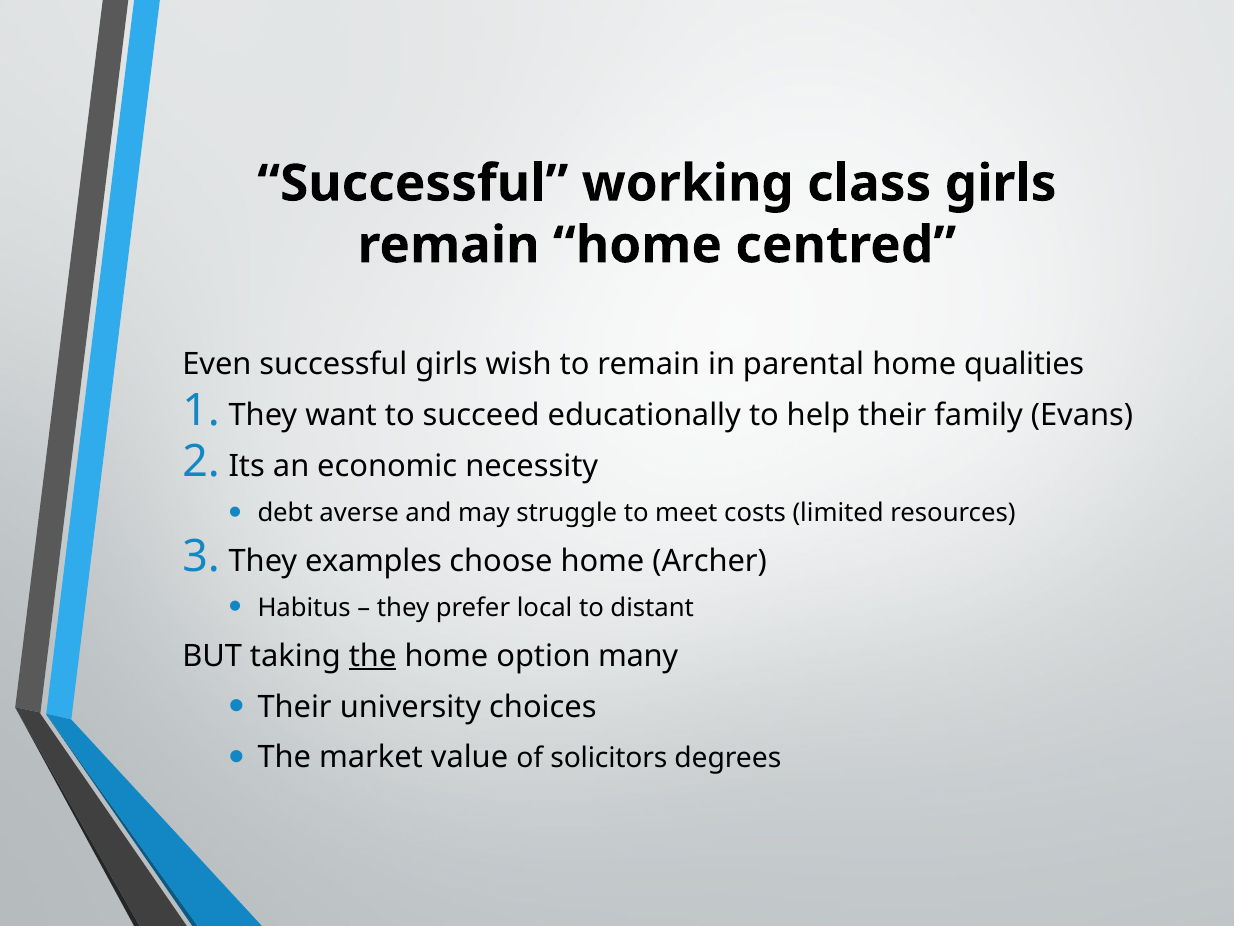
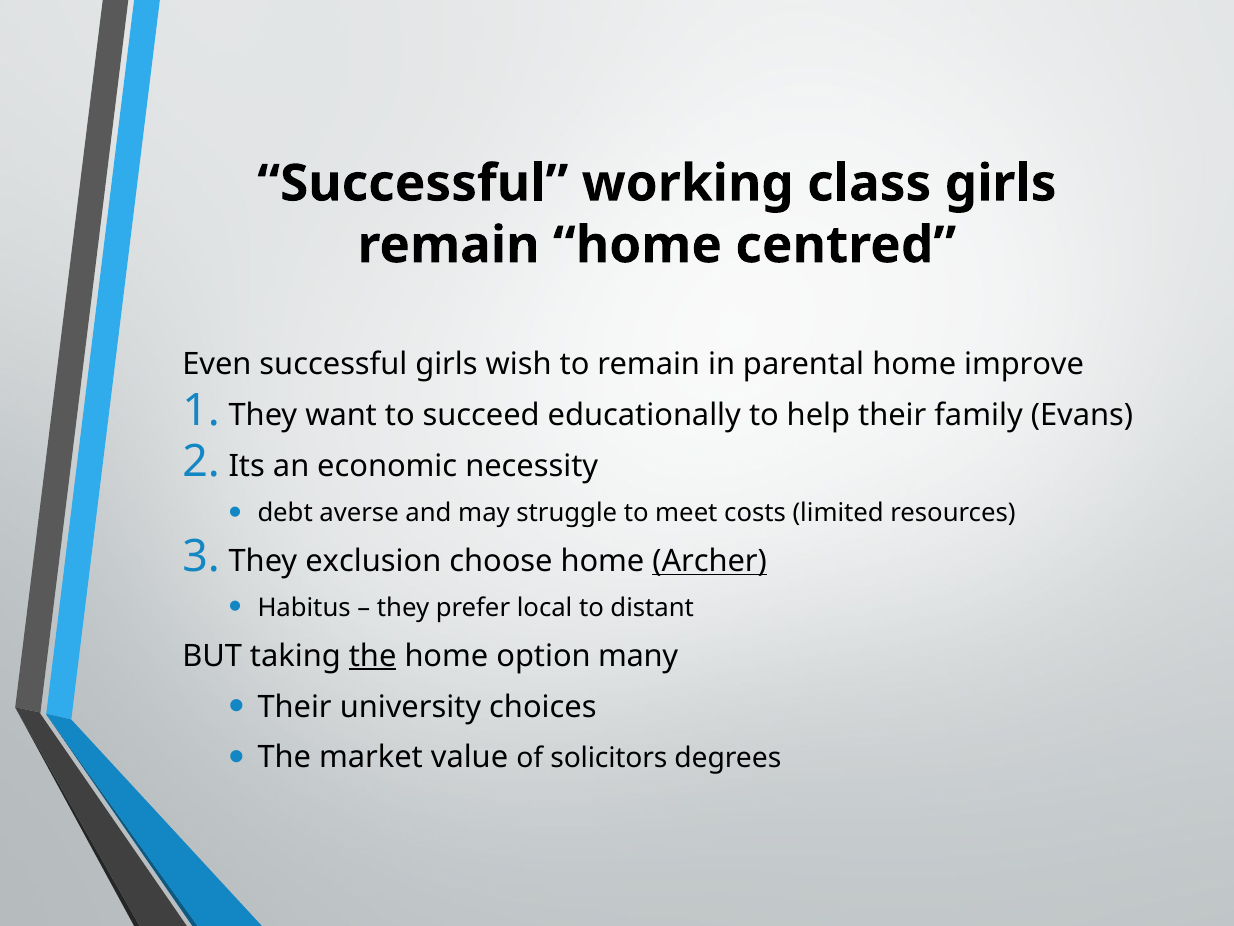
qualities: qualities -> improve (1024, 364)
examples: examples -> exclusion (373, 561)
Archer underline: none -> present (710, 561)
